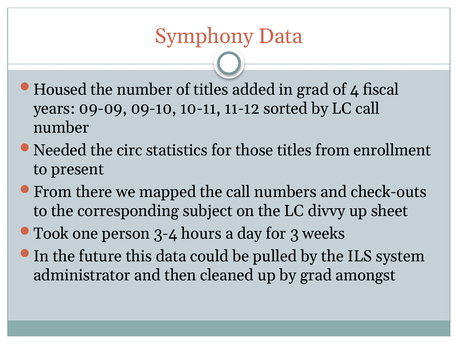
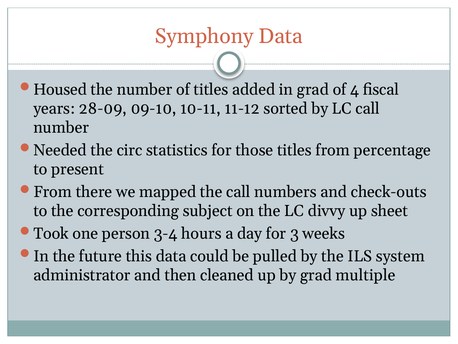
09-09: 09-09 -> 28-09 (103, 108)
enrollment: enrollment -> percentage (392, 150)
amongst: amongst -> multiple (365, 275)
